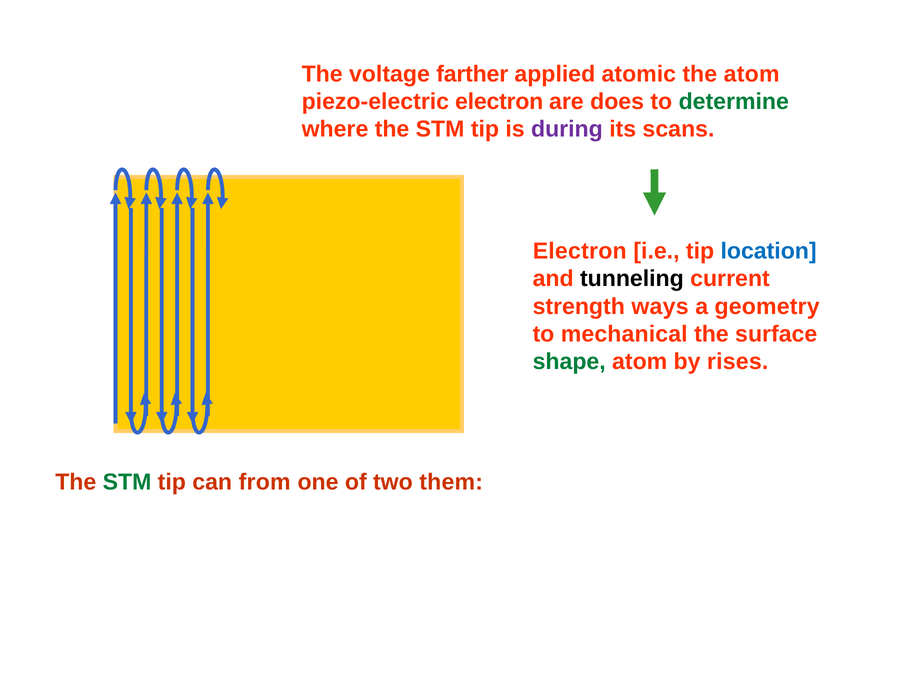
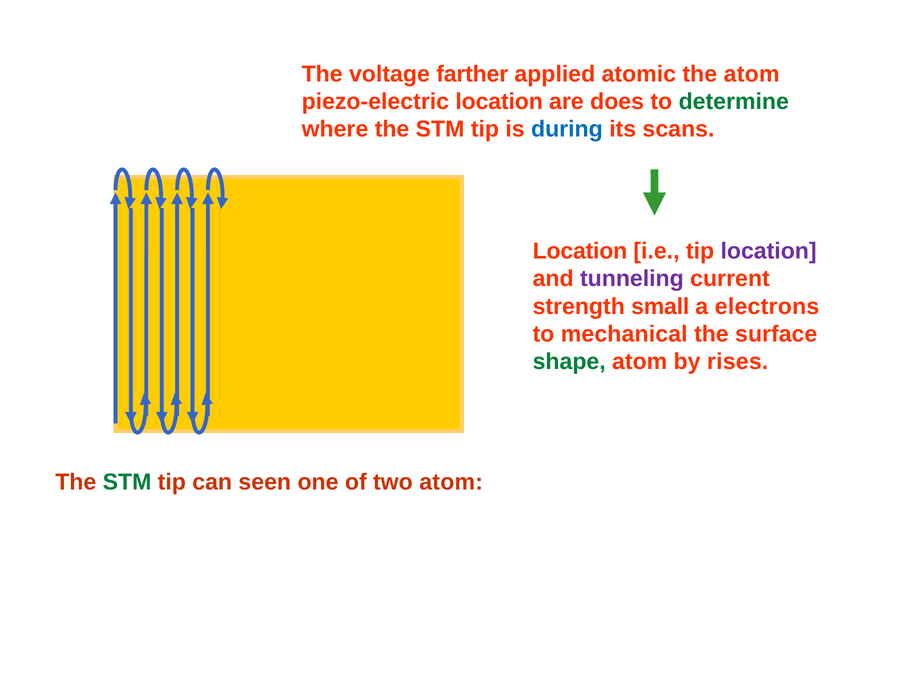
piezo-electric electron: electron -> location (499, 102)
during colour: purple -> blue (567, 129)
Electron: Electron -> Location (580, 251)
location colour: blue -> purple (769, 251)
tunneling colour: black -> purple (632, 279)
ways: ways -> small (660, 306)
geometry: geometry -> electrons (767, 306)
from: from -> seen (265, 482)
two them: them -> atom (451, 482)
